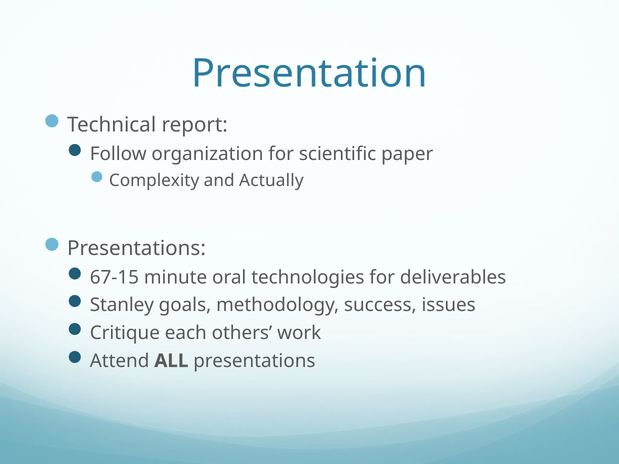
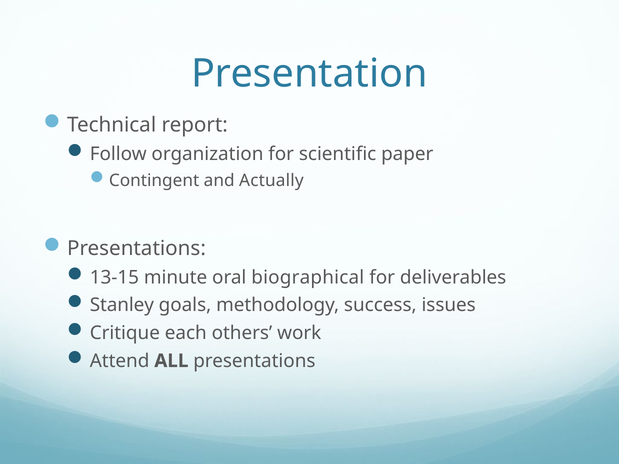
Complexity: Complexity -> Contingent (154, 181)
67-15: 67-15 -> 13-15 (114, 278)
technologies: technologies -> biographical (308, 278)
